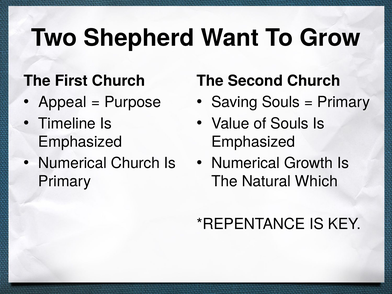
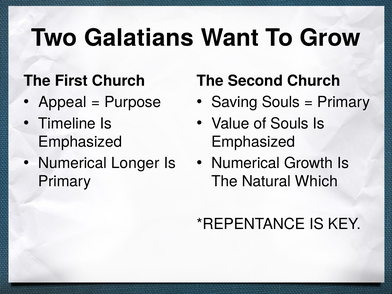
Shepherd: Shepherd -> Galatians (139, 38)
Numerical Church: Church -> Longer (135, 163)
